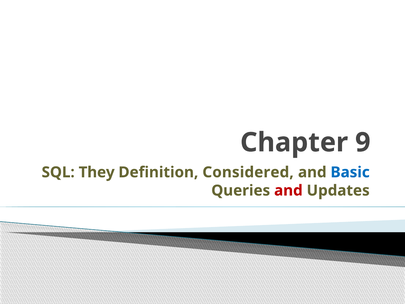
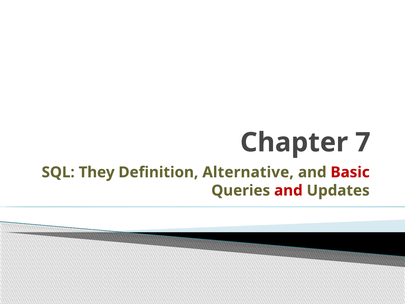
9: 9 -> 7 (363, 142)
Considered: Considered -> Alternative (248, 172)
Basic colour: blue -> red (350, 172)
